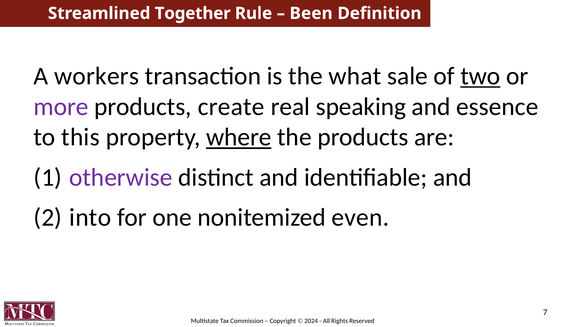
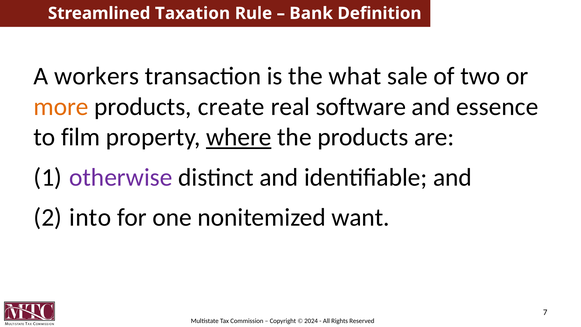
Together: Together -> Taxation (193, 13)
Been: Been -> Bank (311, 13)
two underline: present -> none (480, 76)
more colour: purple -> orange (61, 107)
speaking: speaking -> software (361, 107)
this: this -> film (81, 137)
even: even -> want (361, 217)
